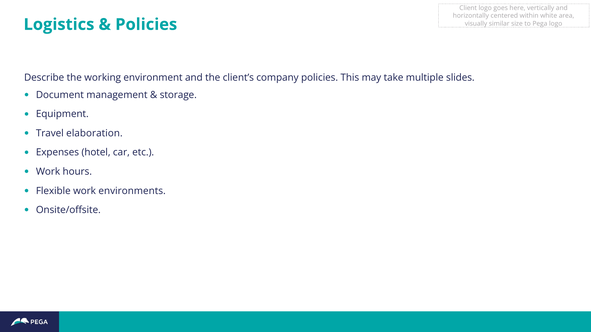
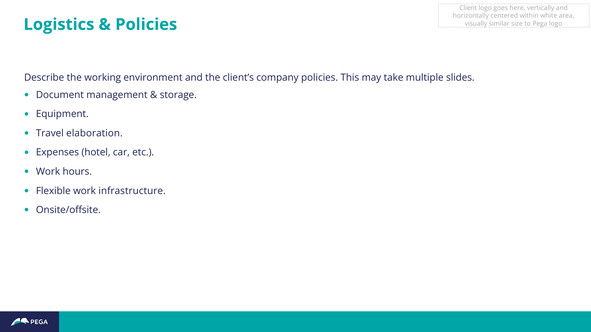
environments: environments -> infrastructure (132, 191)
